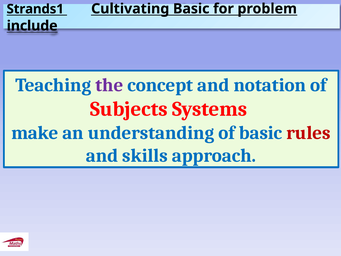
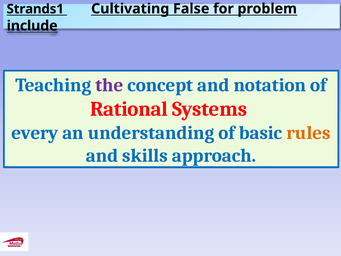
Cultivating Basic: Basic -> False (191, 9)
Subjects: Subjects -> Rational (129, 109)
make: make -> every (35, 133)
rules colour: red -> orange (308, 133)
